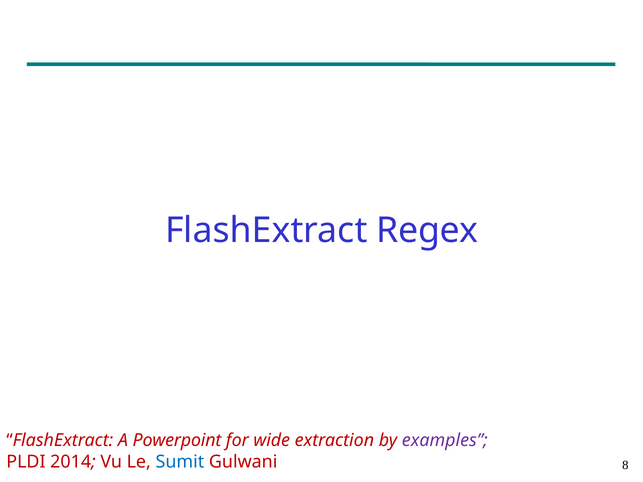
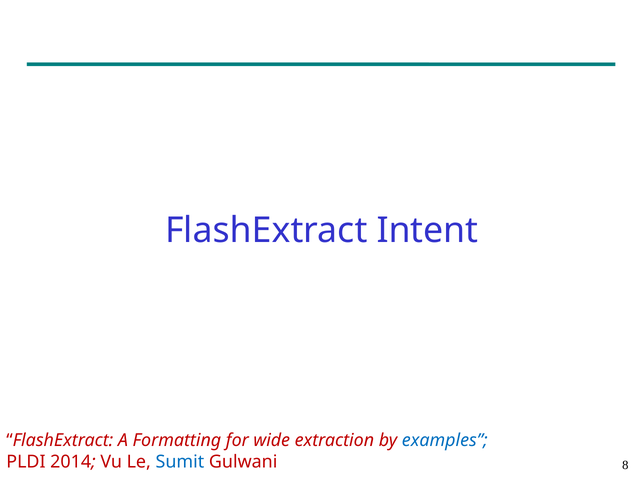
Regex: Regex -> Intent (427, 230)
Powerpoint: Powerpoint -> Formatting (177, 440)
examples colour: purple -> blue (445, 440)
